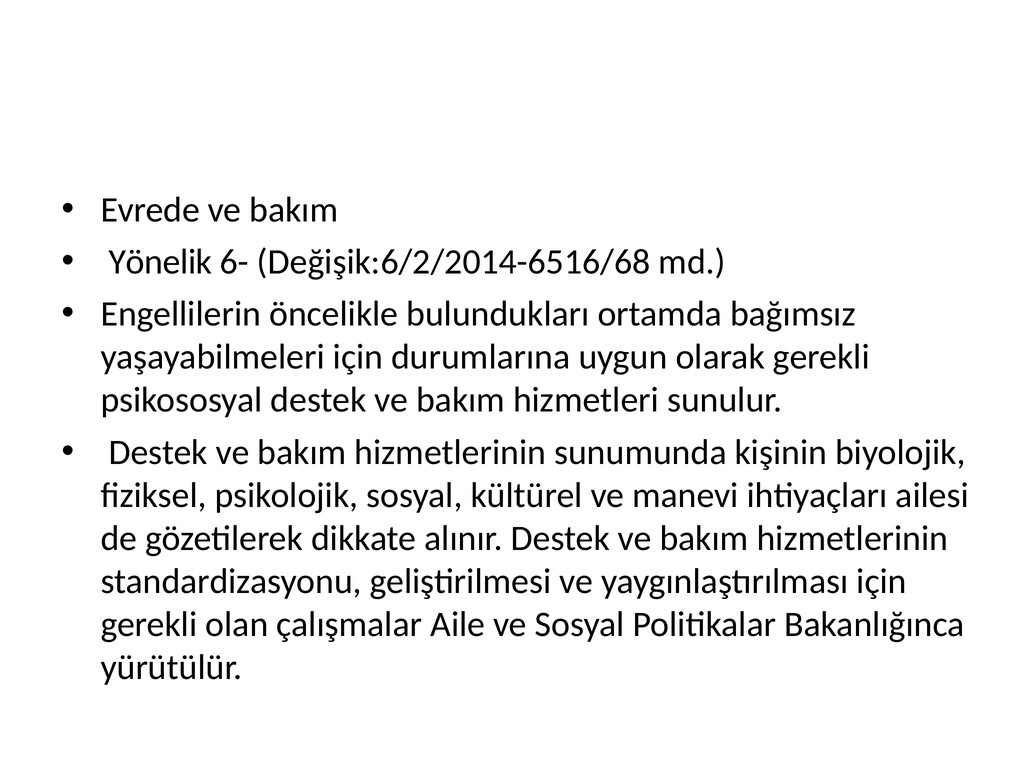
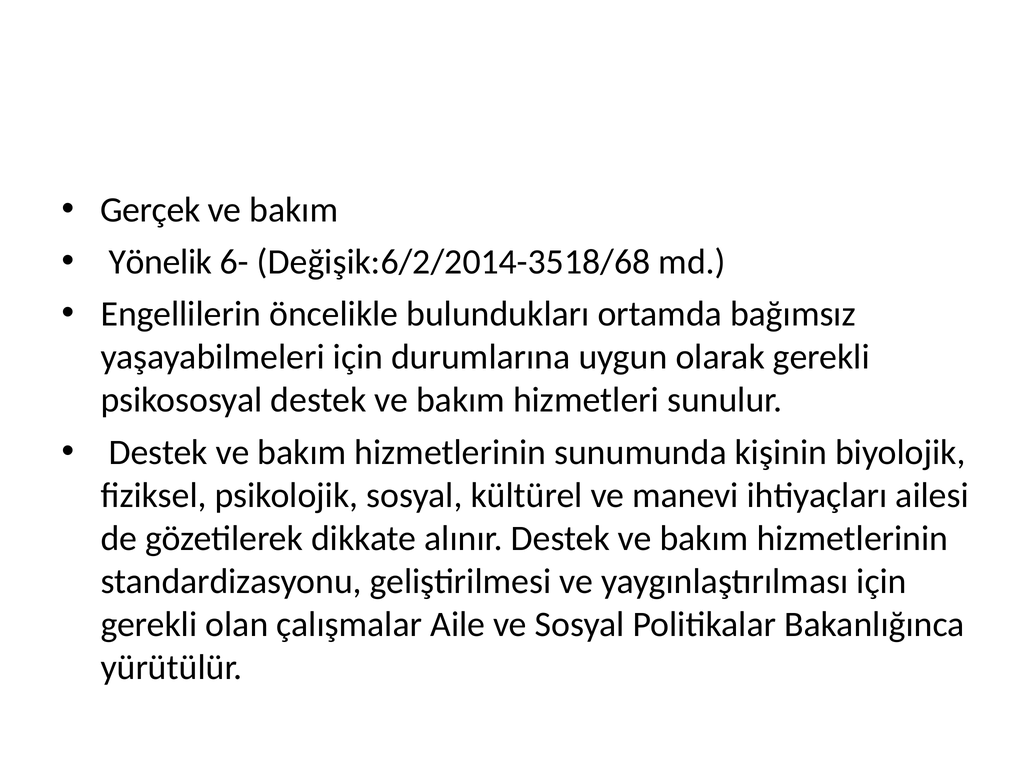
Evrede: Evrede -> Gerçek (150, 210)
Değişik:6/2/2014-6516/68: Değişik:6/2/2014-6516/68 -> Değişik:6/2/2014-3518/68 (454, 262)
